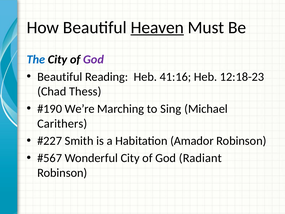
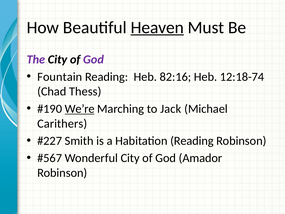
The colour: blue -> purple (36, 59)
Beautiful: Beautiful -> Fountain (60, 77)
41:16: 41:16 -> 82:16 (175, 77)
12:18-23: 12:18-23 -> 12:18-74 (242, 77)
We’re underline: none -> present (80, 109)
Sing: Sing -> Jack (171, 109)
Habitation Amador: Amador -> Reading (192, 141)
Radiant: Radiant -> Amador (200, 158)
